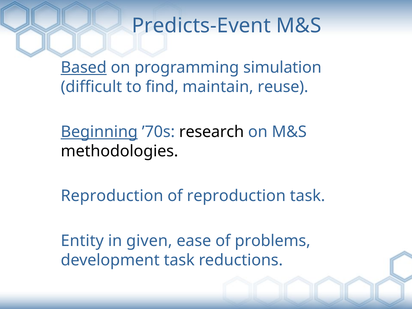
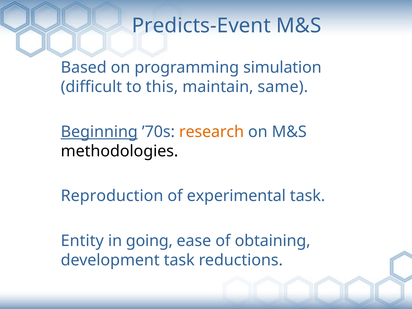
Based underline: present -> none (84, 68)
find: find -> this (162, 87)
reuse: reuse -> same (283, 87)
research colour: black -> orange (212, 132)
of reproduction: reproduction -> experimental (236, 196)
given: given -> going (149, 241)
problems: problems -> obtaining (273, 241)
